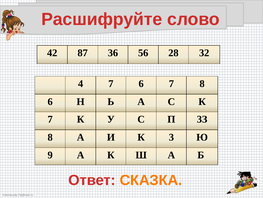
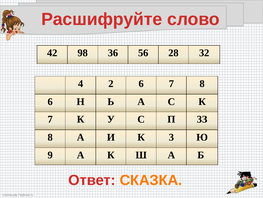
87: 87 -> 98 (83, 53)
4 7: 7 -> 2 (111, 83)
